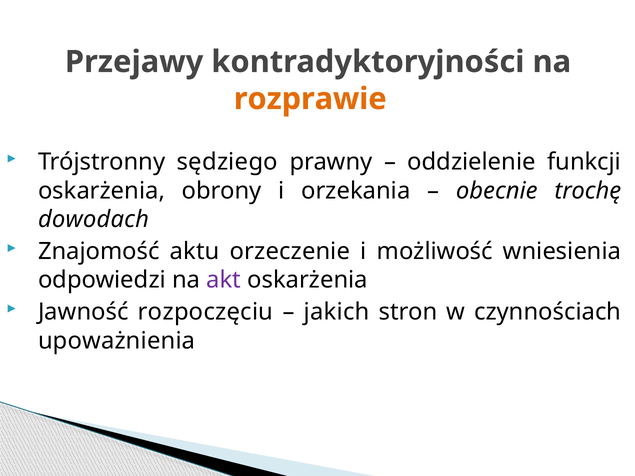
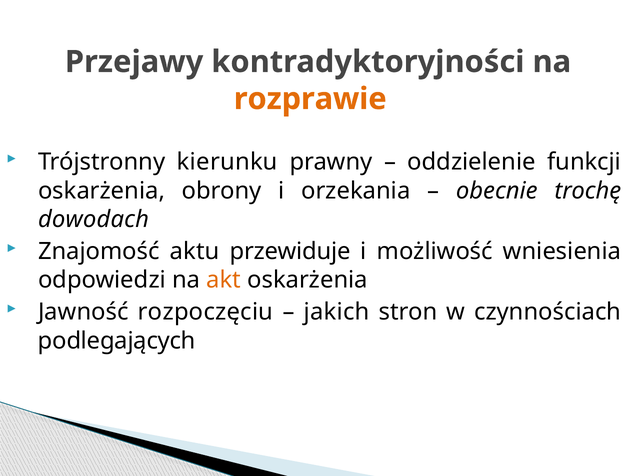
sędziego: sędziego -> kierunku (227, 162)
orzeczenie: orzeczenie -> przewiduje (290, 252)
akt colour: purple -> orange (224, 280)
upoważnienia: upoważnienia -> podlegających (117, 341)
